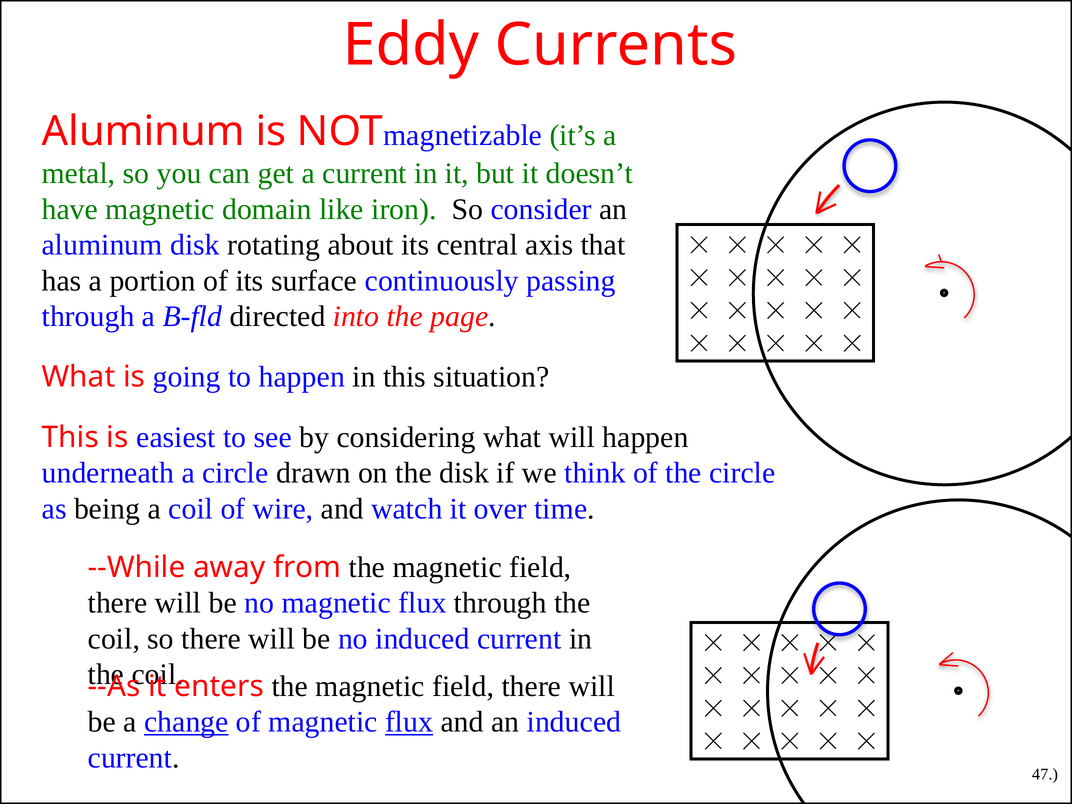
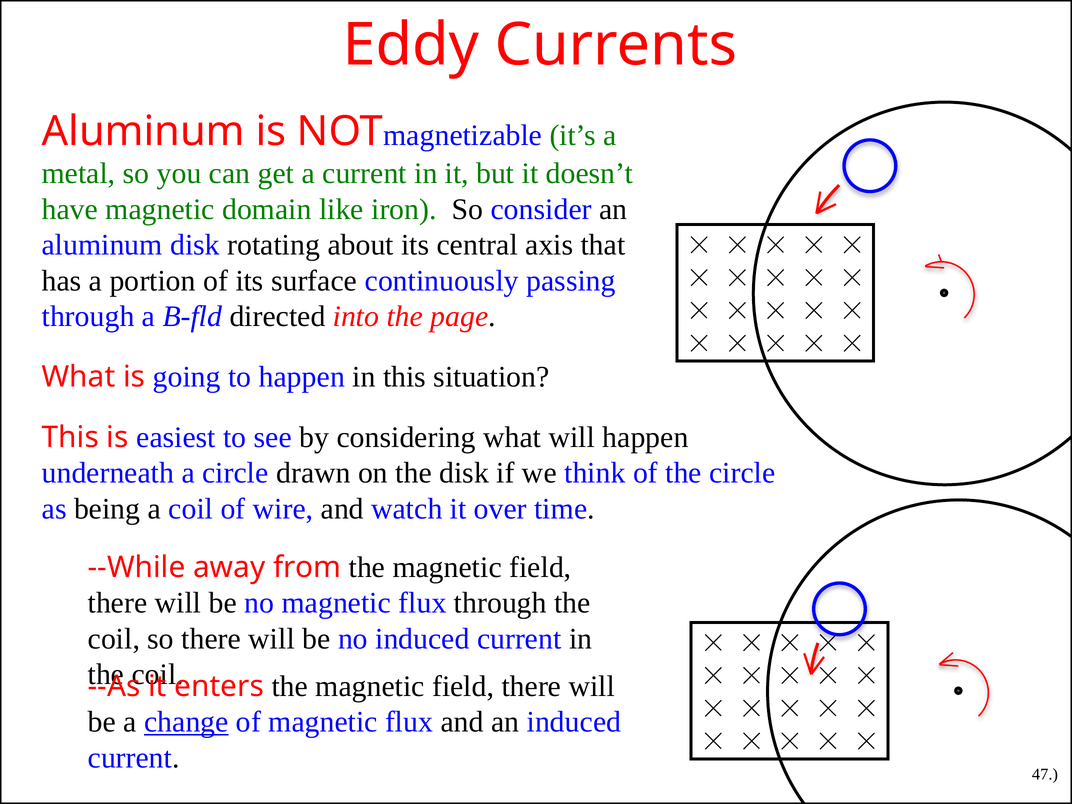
flux underline: present -> none (409, 722)
